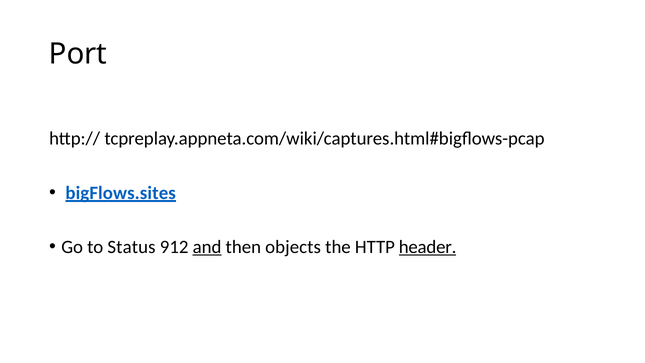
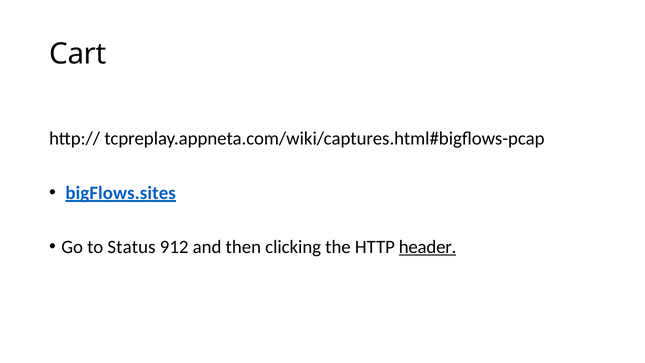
Port: Port -> Cart (78, 54)
and underline: present -> none (207, 247)
objects: objects -> clicking (293, 247)
